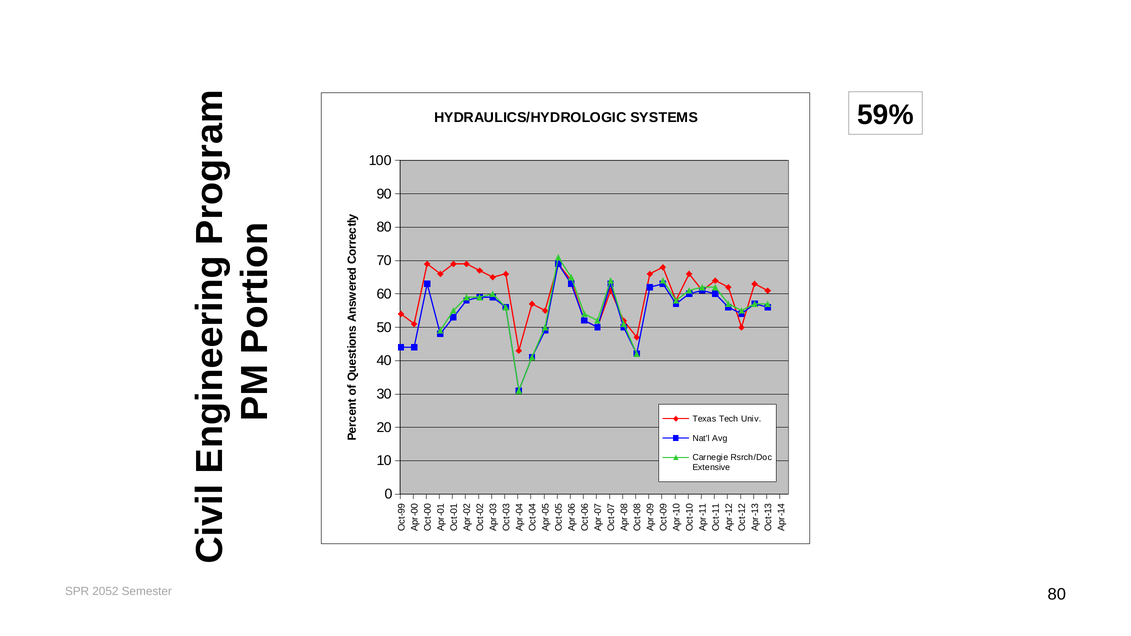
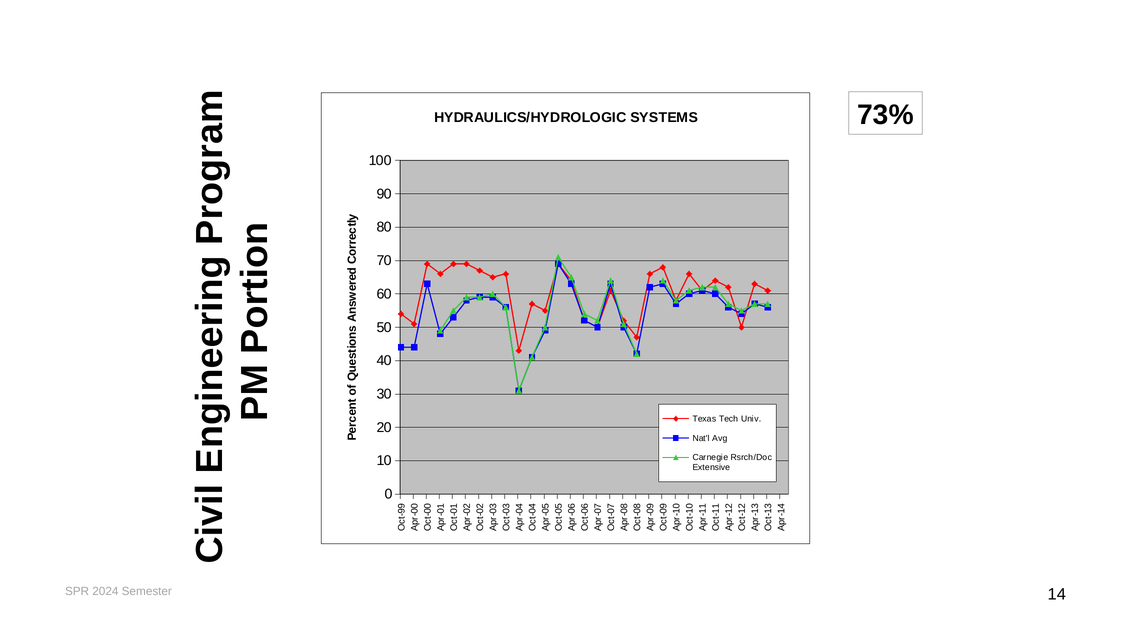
59%: 59% -> 73% (885, 115)
2052: 2052 -> 2024 (105, 591)
Semester 80: 80 -> 14 (1057, 595)
